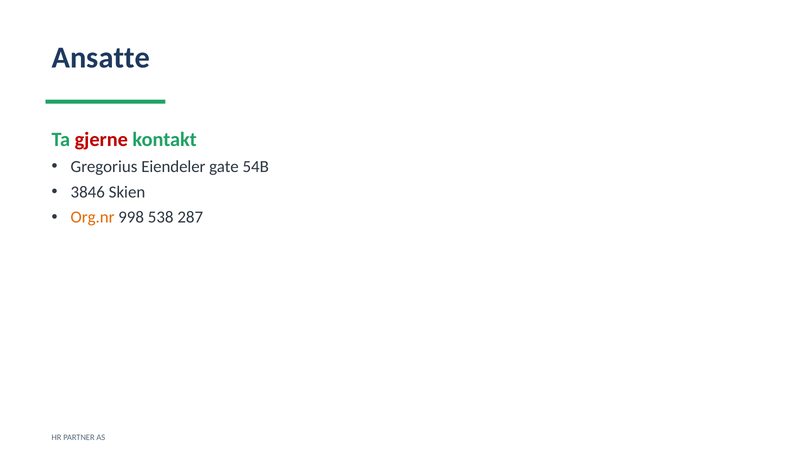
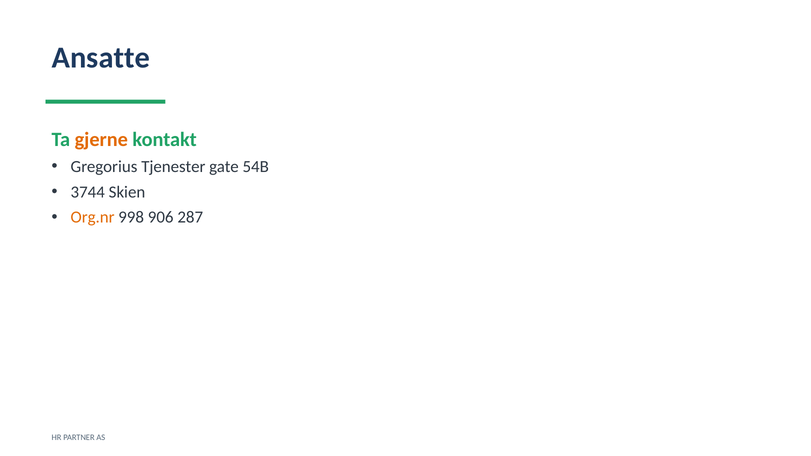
gjerne colour: red -> orange (101, 140)
Eiendeler: Eiendeler -> Tjenester (173, 167)
3846: 3846 -> 3744 (88, 192)
538: 538 -> 906 (161, 217)
